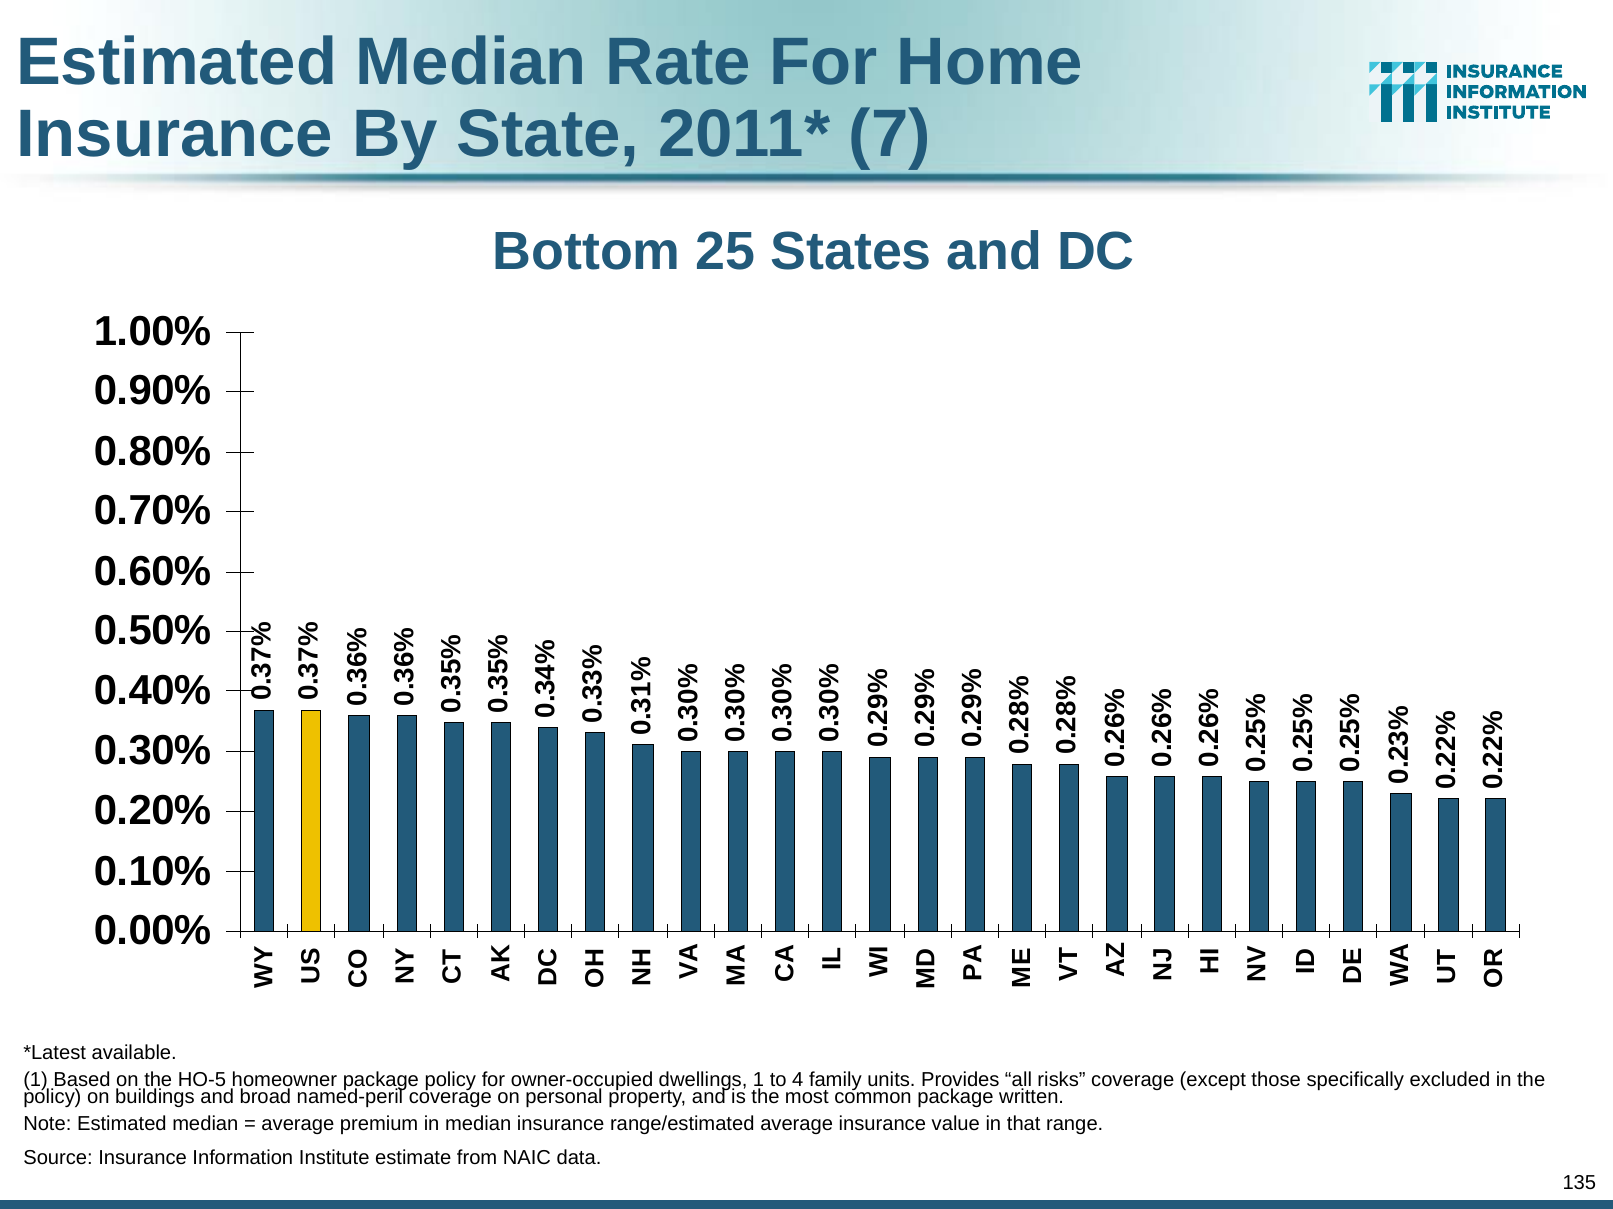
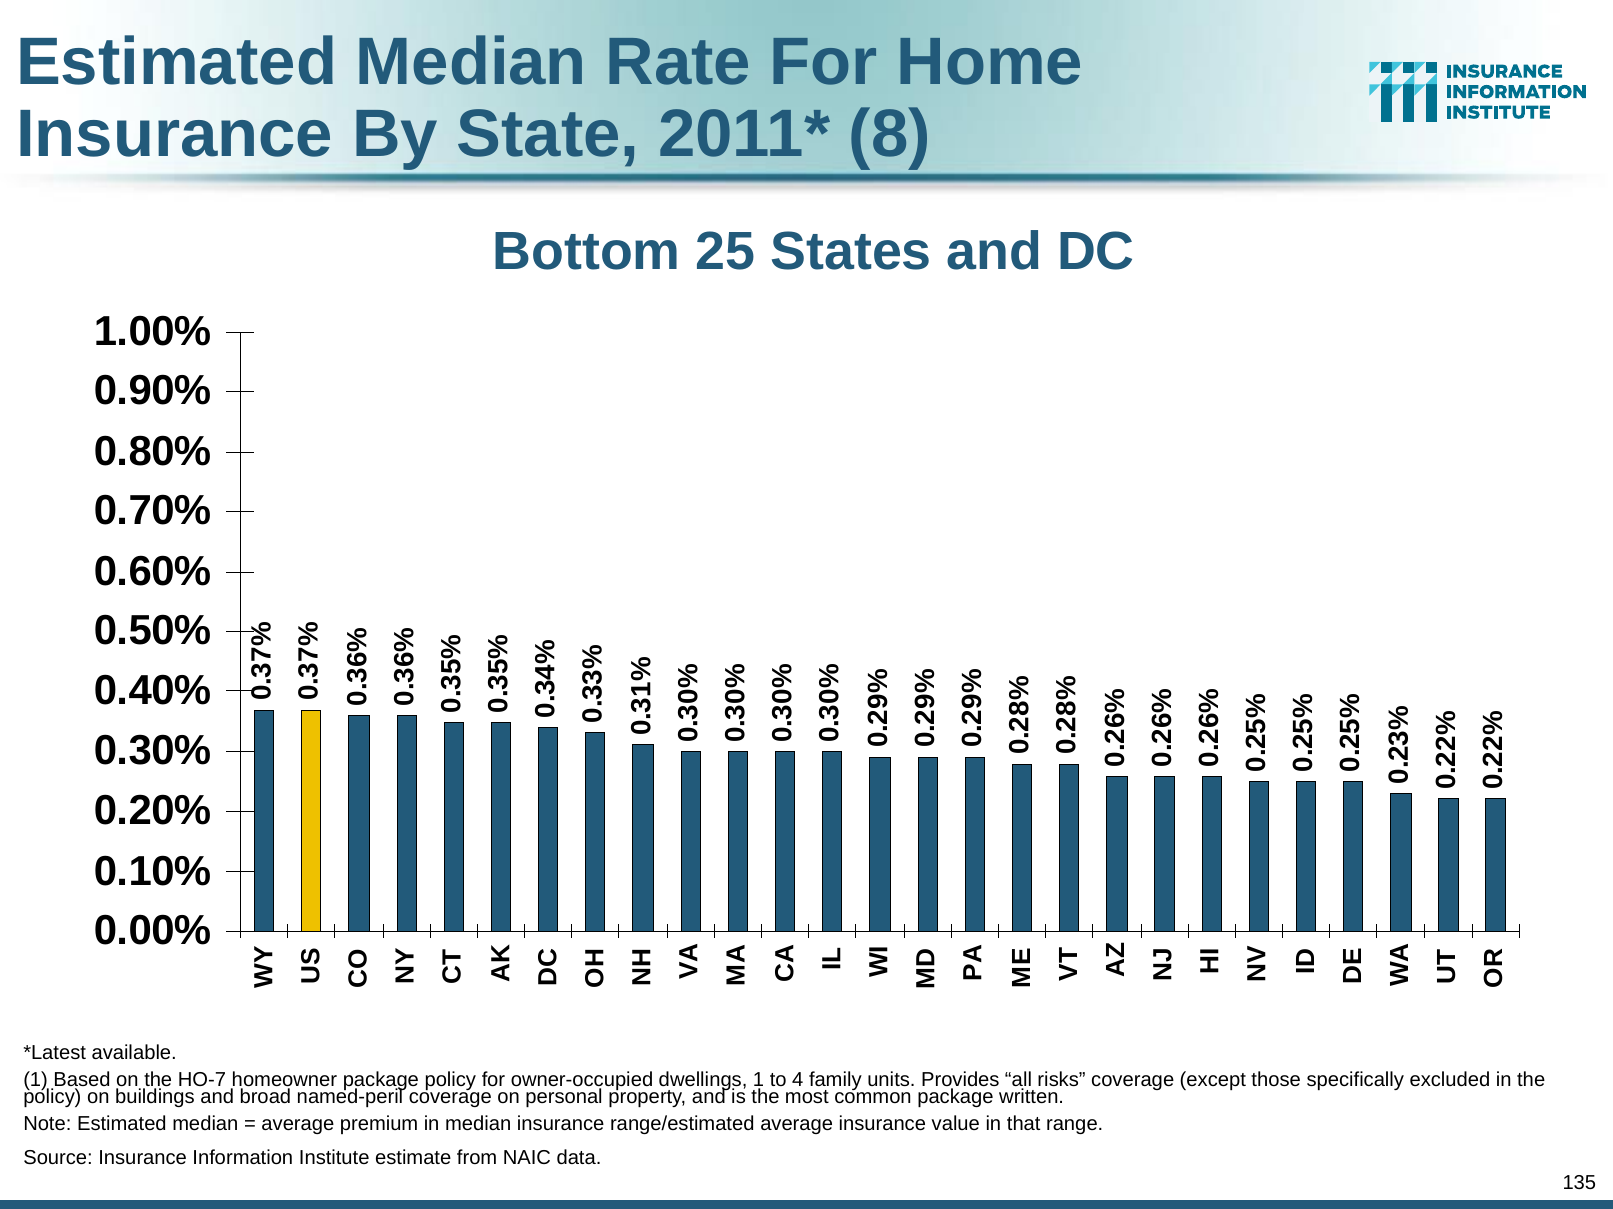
7: 7 -> 8 (890, 135)
HO-5: HO-5 -> HO-7 (202, 1080)
